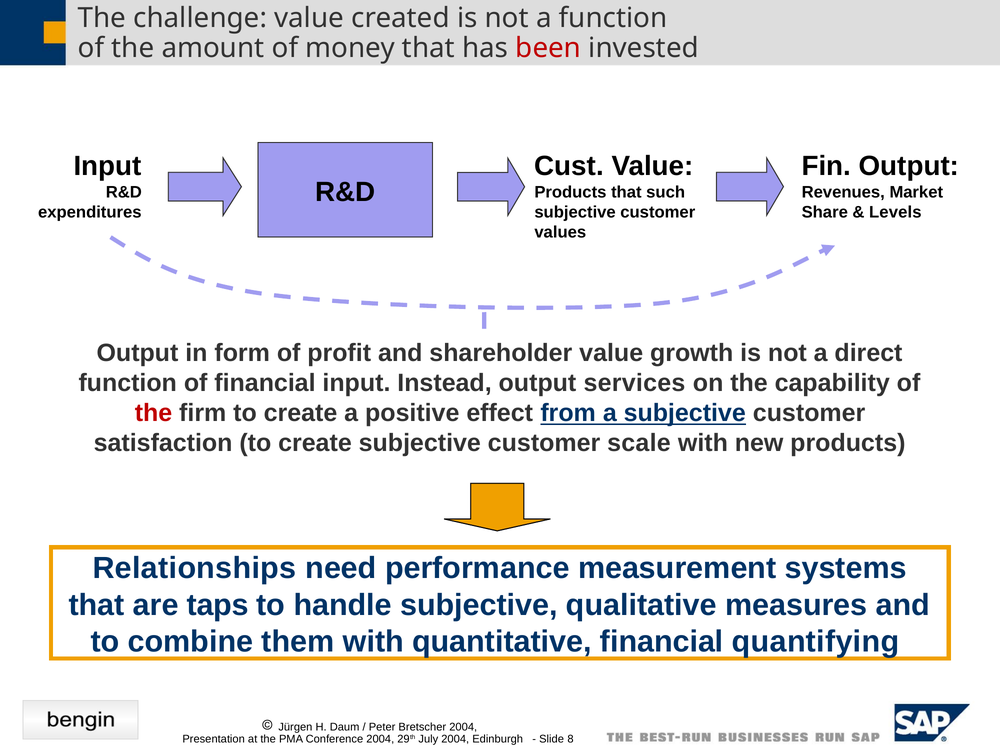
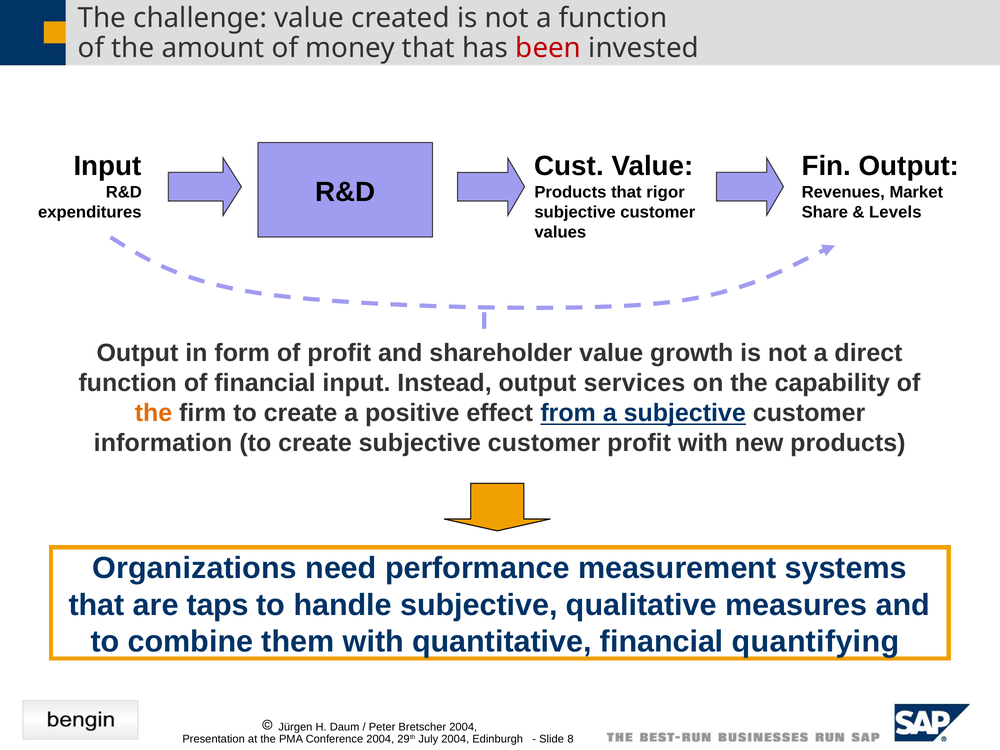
such: such -> rigor (666, 192)
the colour: red -> orange (154, 413)
satisfaction: satisfaction -> information (163, 443)
customer scale: scale -> profit (639, 443)
Relationships: Relationships -> Organizations (195, 568)
